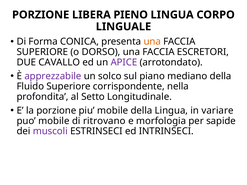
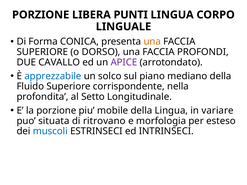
PIENO: PIENO -> PUNTI (131, 15)
ESCRETORI: ESCRETORI -> PROFONDI (203, 52)
apprezzabile colour: purple -> blue (53, 76)
puo mobile: mobile -> situata (54, 121)
sapide: sapide -> esteso (221, 121)
muscoli colour: purple -> blue (50, 131)
